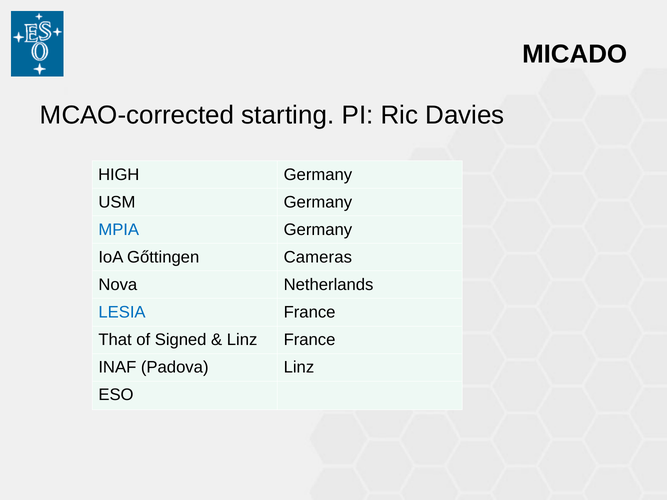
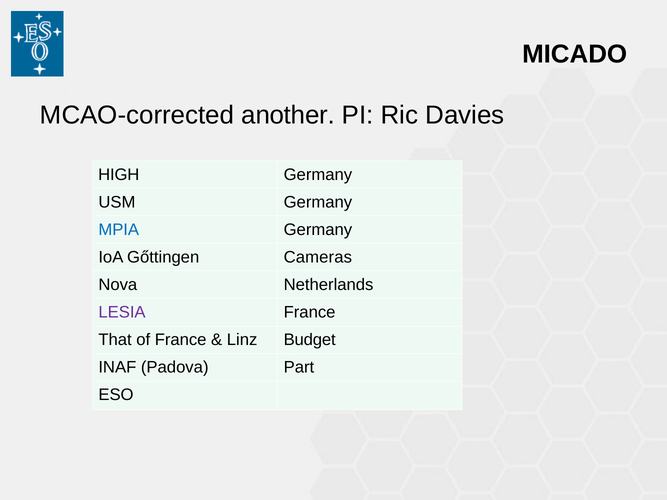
starting: starting -> another (288, 115)
LESIA colour: blue -> purple (122, 313)
of Signed: Signed -> France (181, 340)
Linz France: France -> Budget (310, 340)
Padova Linz: Linz -> Part (299, 368)
